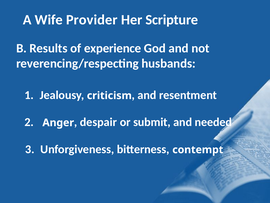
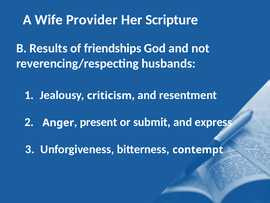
experience: experience -> friendships (113, 48)
despair: despair -> present (99, 122)
needed: needed -> express (213, 122)
